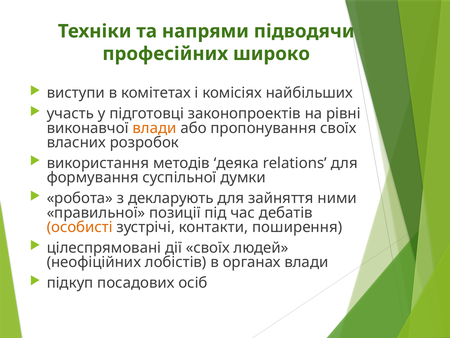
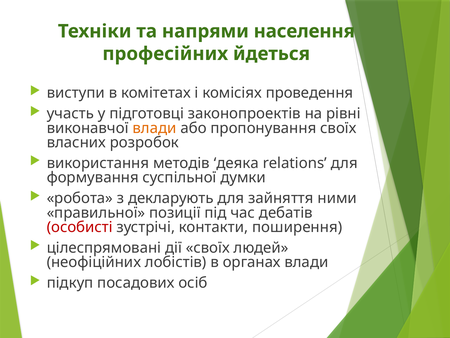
підводячи: підводячи -> населення (304, 31)
широко: широко -> йдеться (271, 54)
найбільших: найбільших -> проведення (309, 93)
особисті colour: orange -> red (80, 227)
